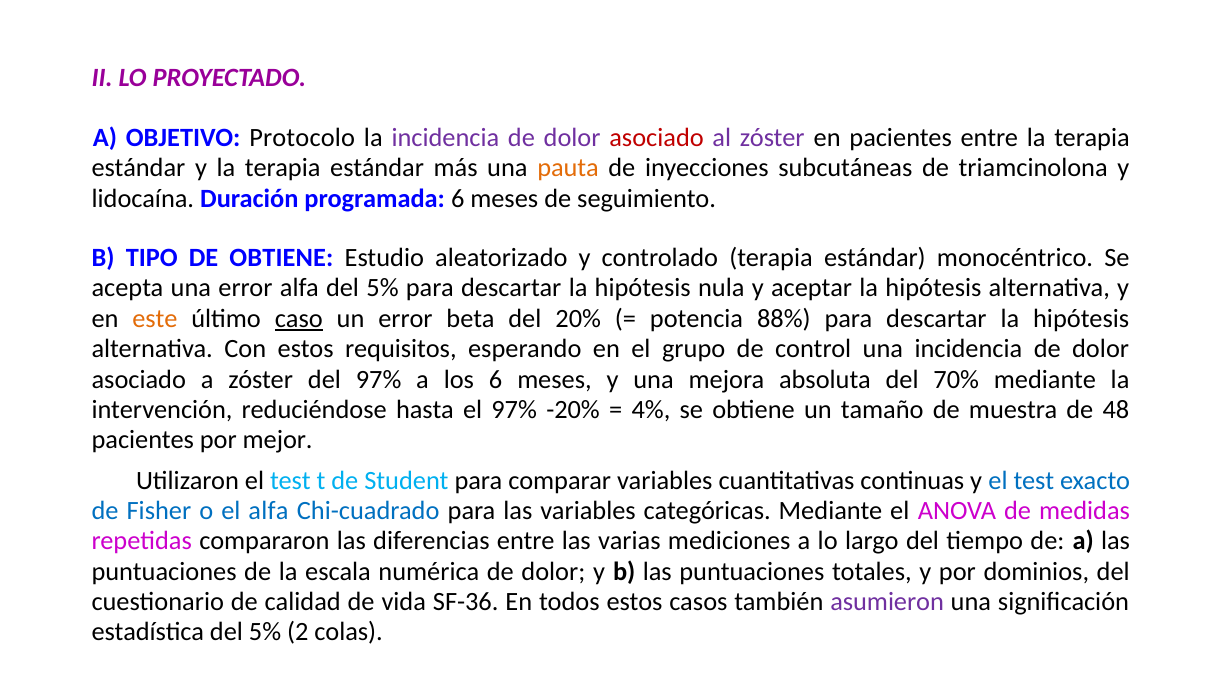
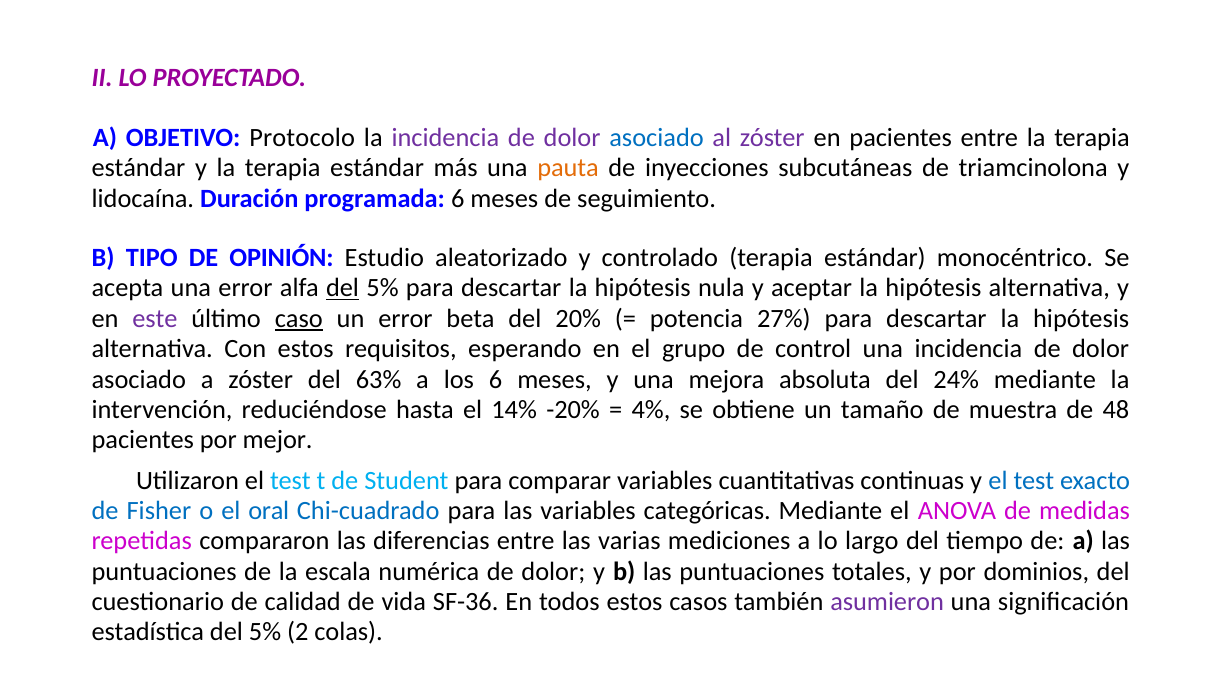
asociado colour: red -> blue (657, 138)
DE OBTIENE: OBTIENE -> OPINIÓN (282, 258)
del underline: none -> present (343, 288)
este colour: orange -> purple (155, 319)
88%: 88% -> 27% (784, 319)
del 97%: 97% -> 63% (379, 380)
70%: 70% -> 24% (956, 380)
el 97%: 97% -> 14% (514, 410)
el alfa: alfa -> oral (269, 511)
